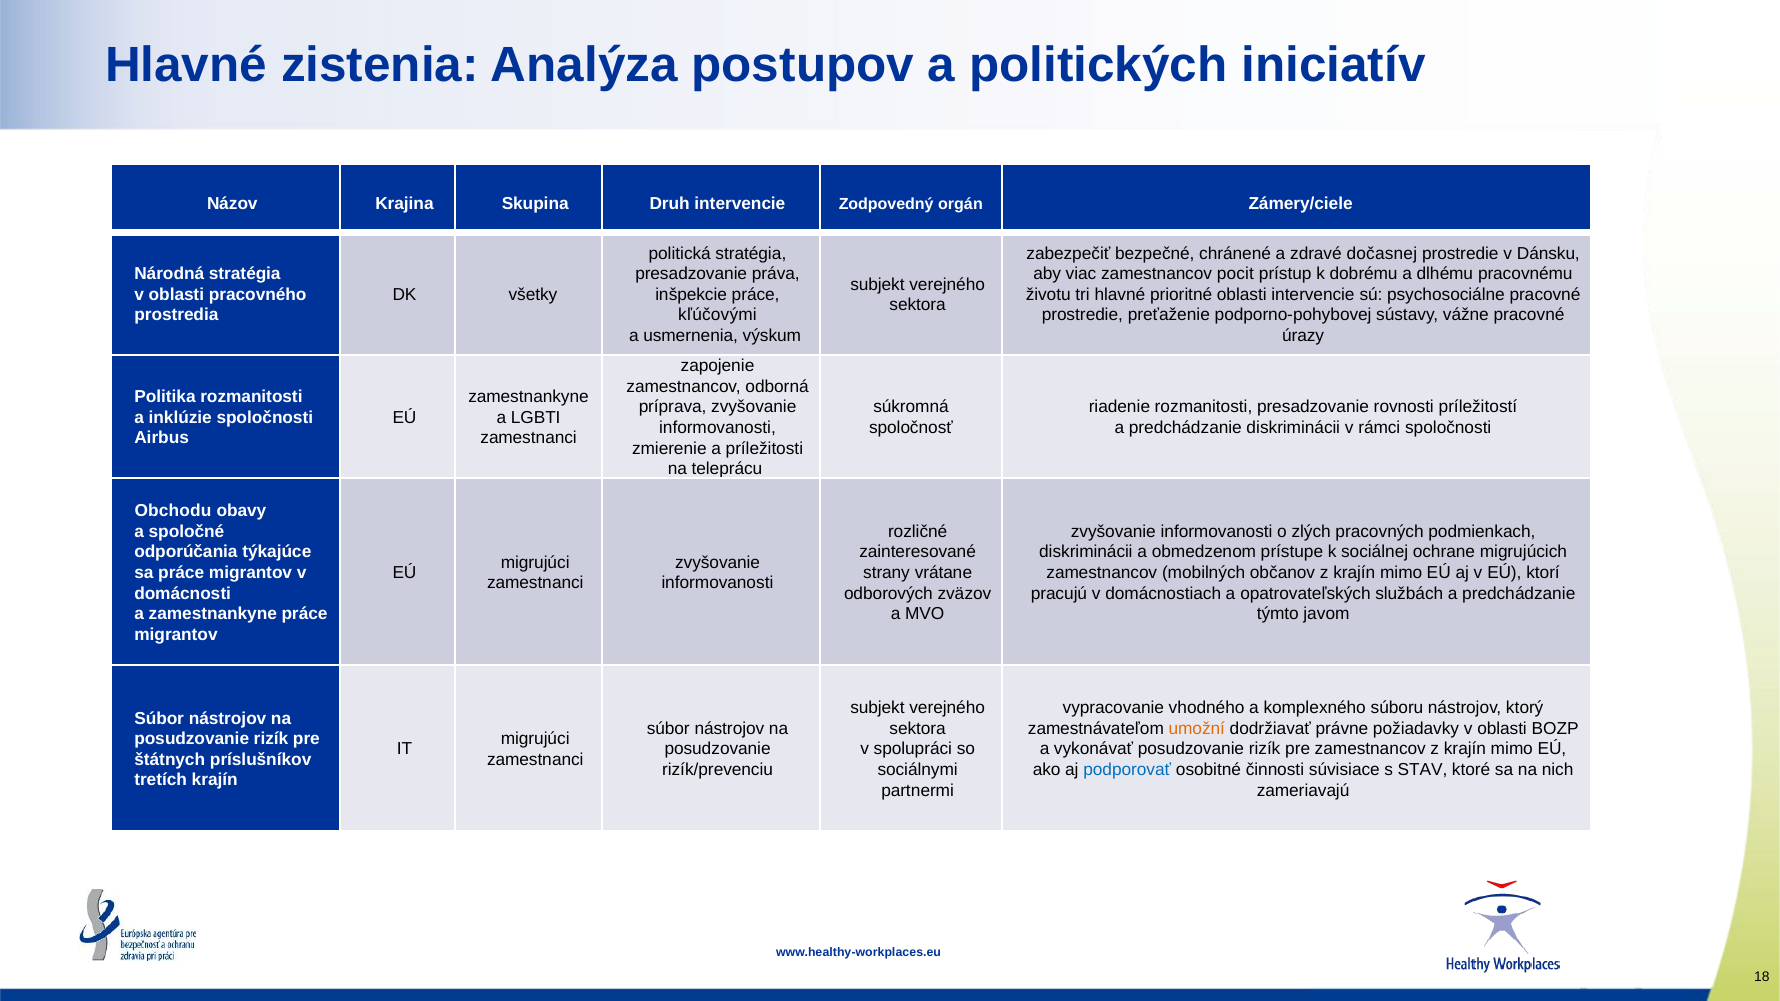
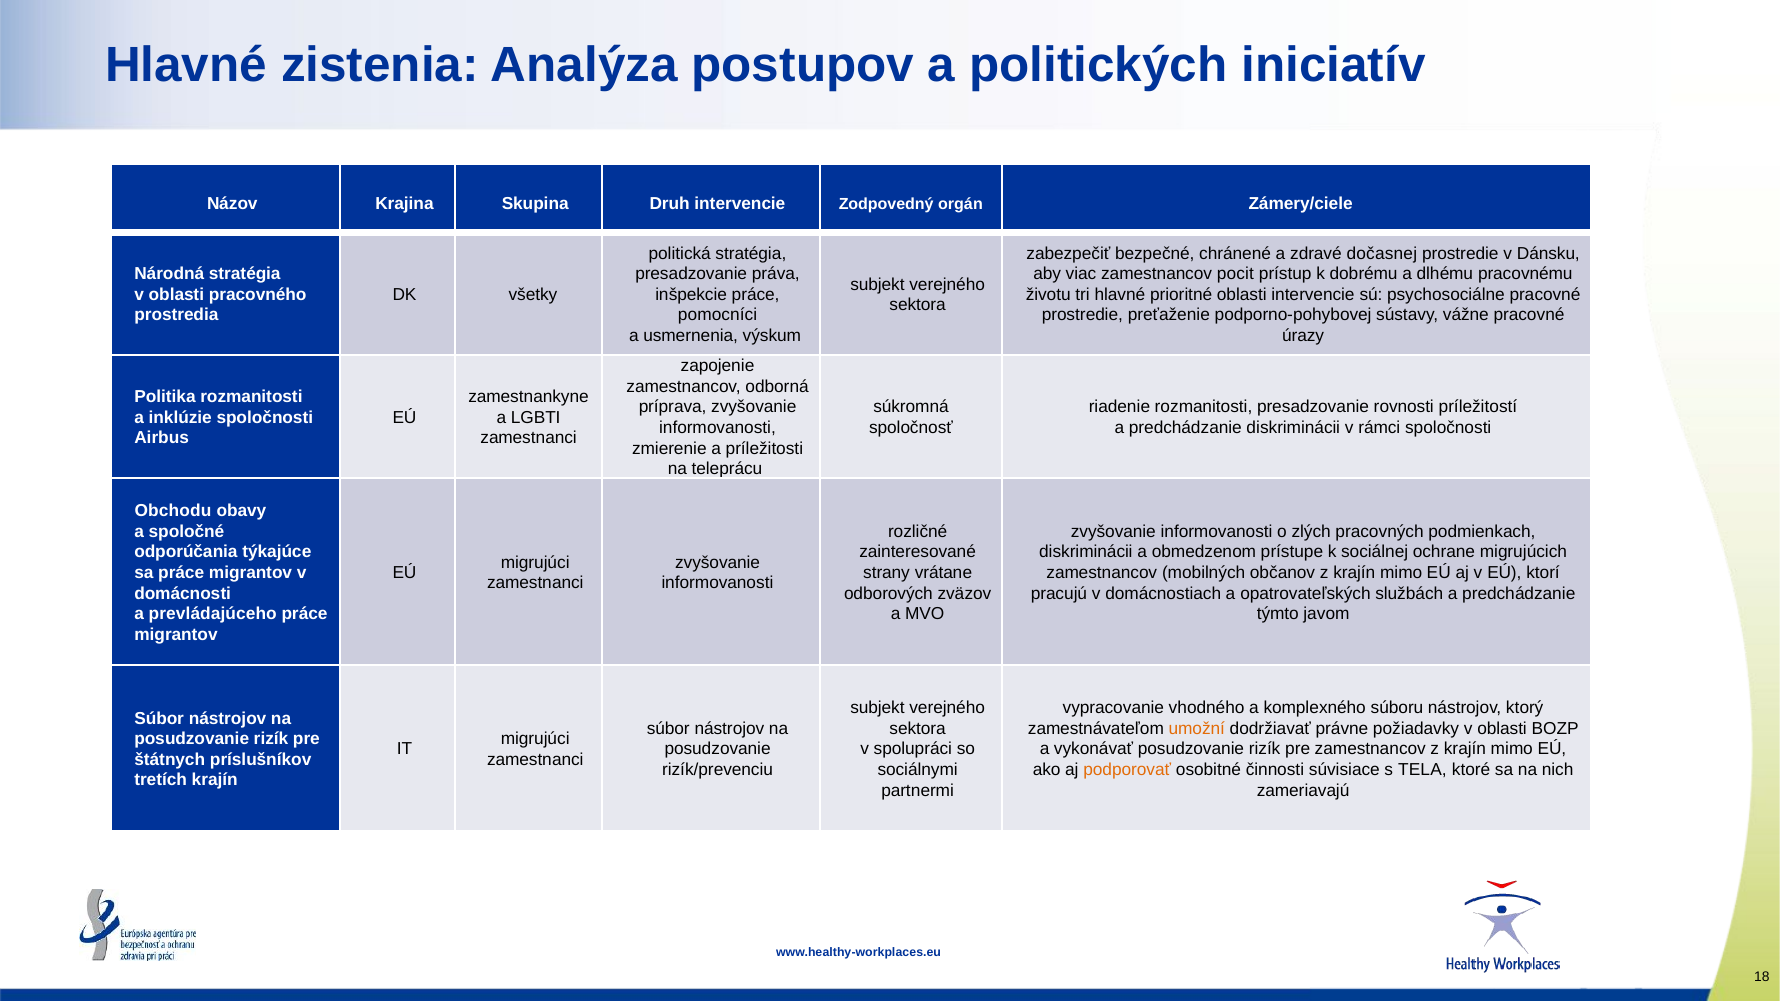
kľúčovými: kľúčovými -> pomocníci (718, 315)
a zamestnankyne: zamestnankyne -> prevládajúceho (213, 614)
podporovať colour: blue -> orange (1127, 770)
STAV: STAV -> TELA (1422, 770)
